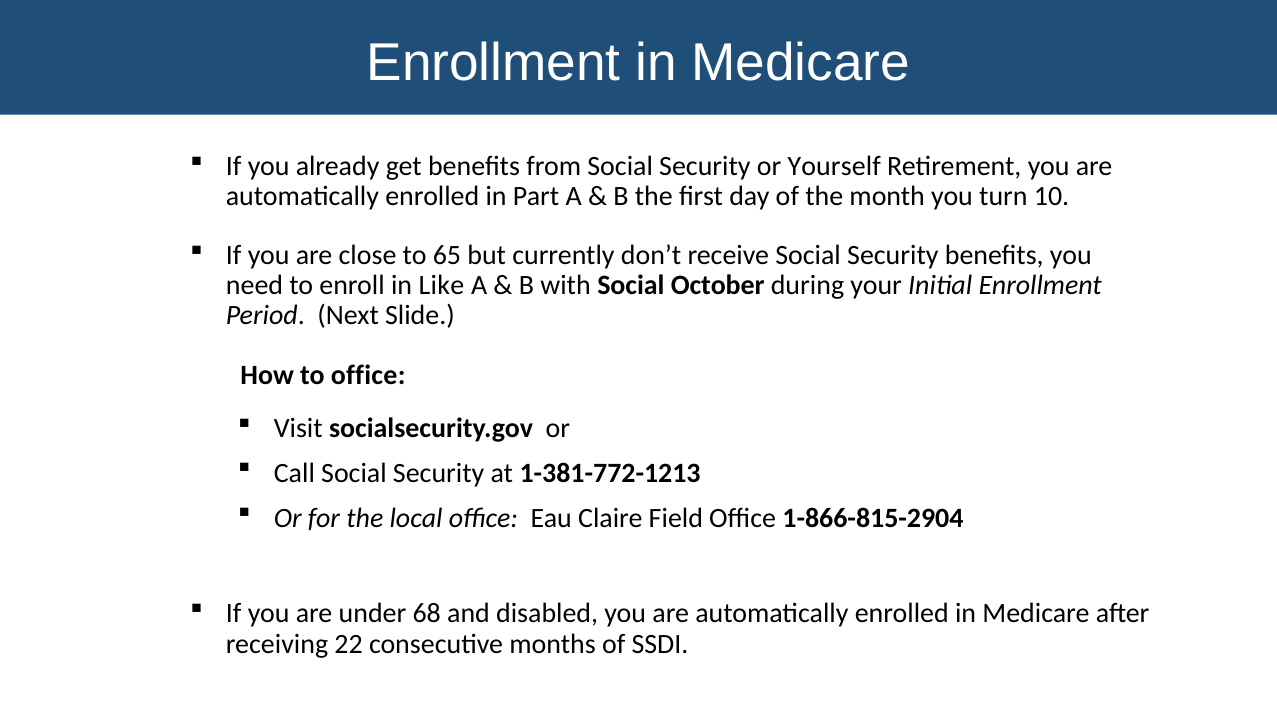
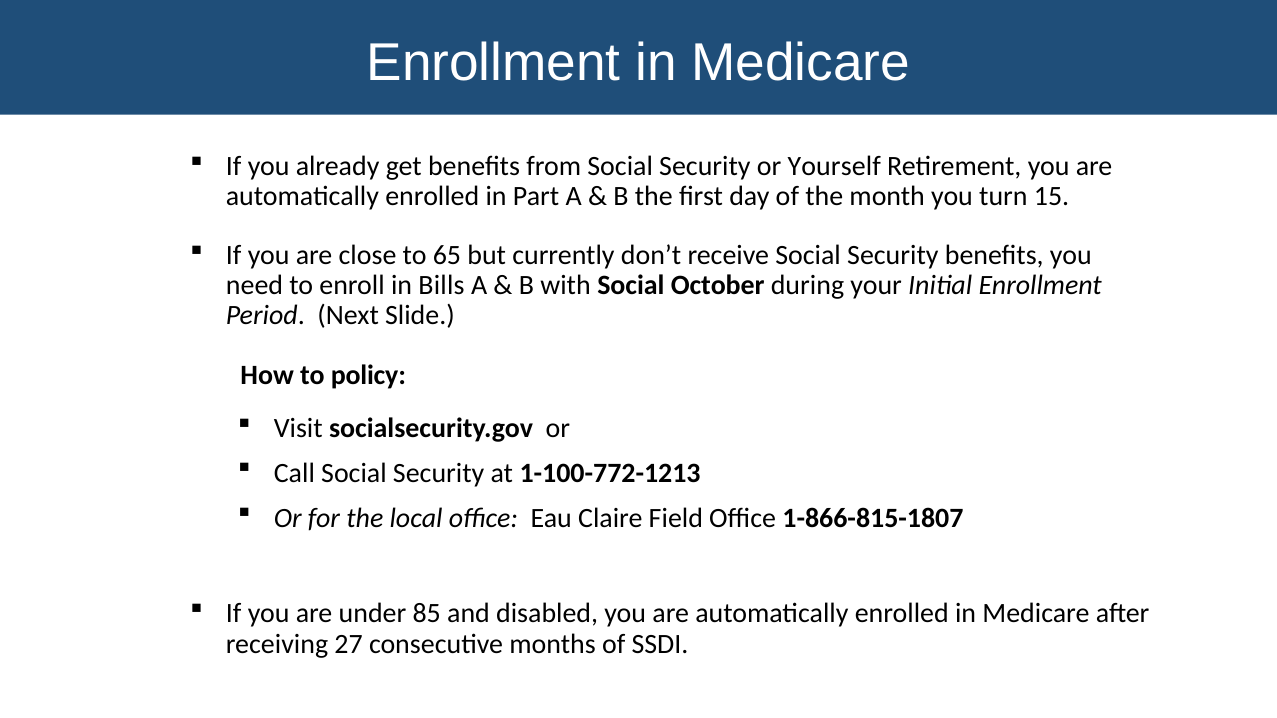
10: 10 -> 15 (1052, 196)
Like: Like -> Bills (442, 286)
to office: office -> policy (368, 375)
1-381-772-1213: 1-381-772-1213 -> 1-100-772-1213 (610, 473)
1-866-815-2904: 1-866-815-2904 -> 1-866-815-1807 (873, 518)
68: 68 -> 85 (427, 614)
22: 22 -> 27 (349, 644)
